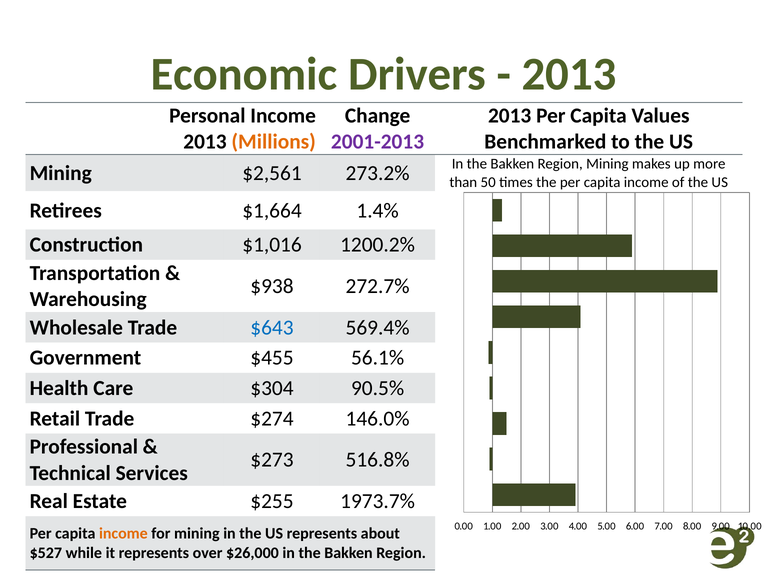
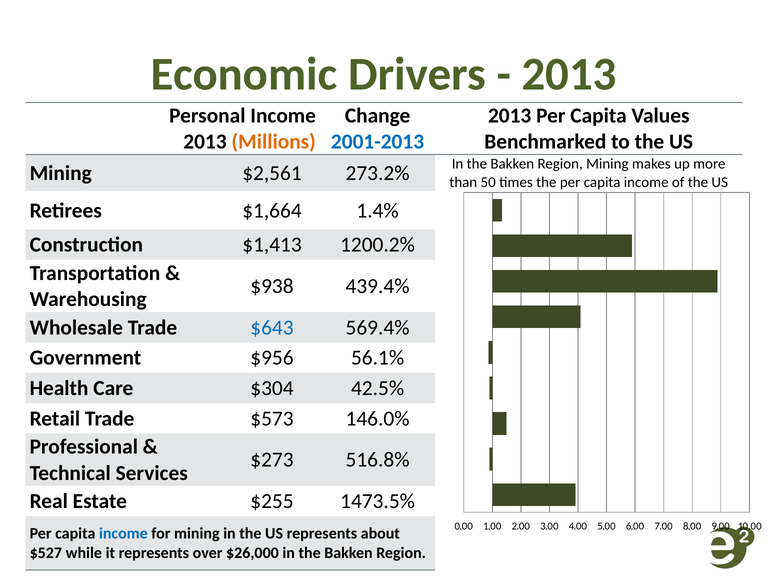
2001-2013 colour: purple -> blue (378, 142)
$1,016: $1,016 -> $1,413 (272, 245)
272.7%: 272.7% -> 439.4% (378, 286)
$455: $455 -> $956 (272, 358)
90.5%: 90.5% -> 42.5% (378, 388)
$274: $274 -> $573 (272, 419)
1973.7%: 1973.7% -> 1473.5% (378, 501)
income colour: orange -> blue (123, 533)
